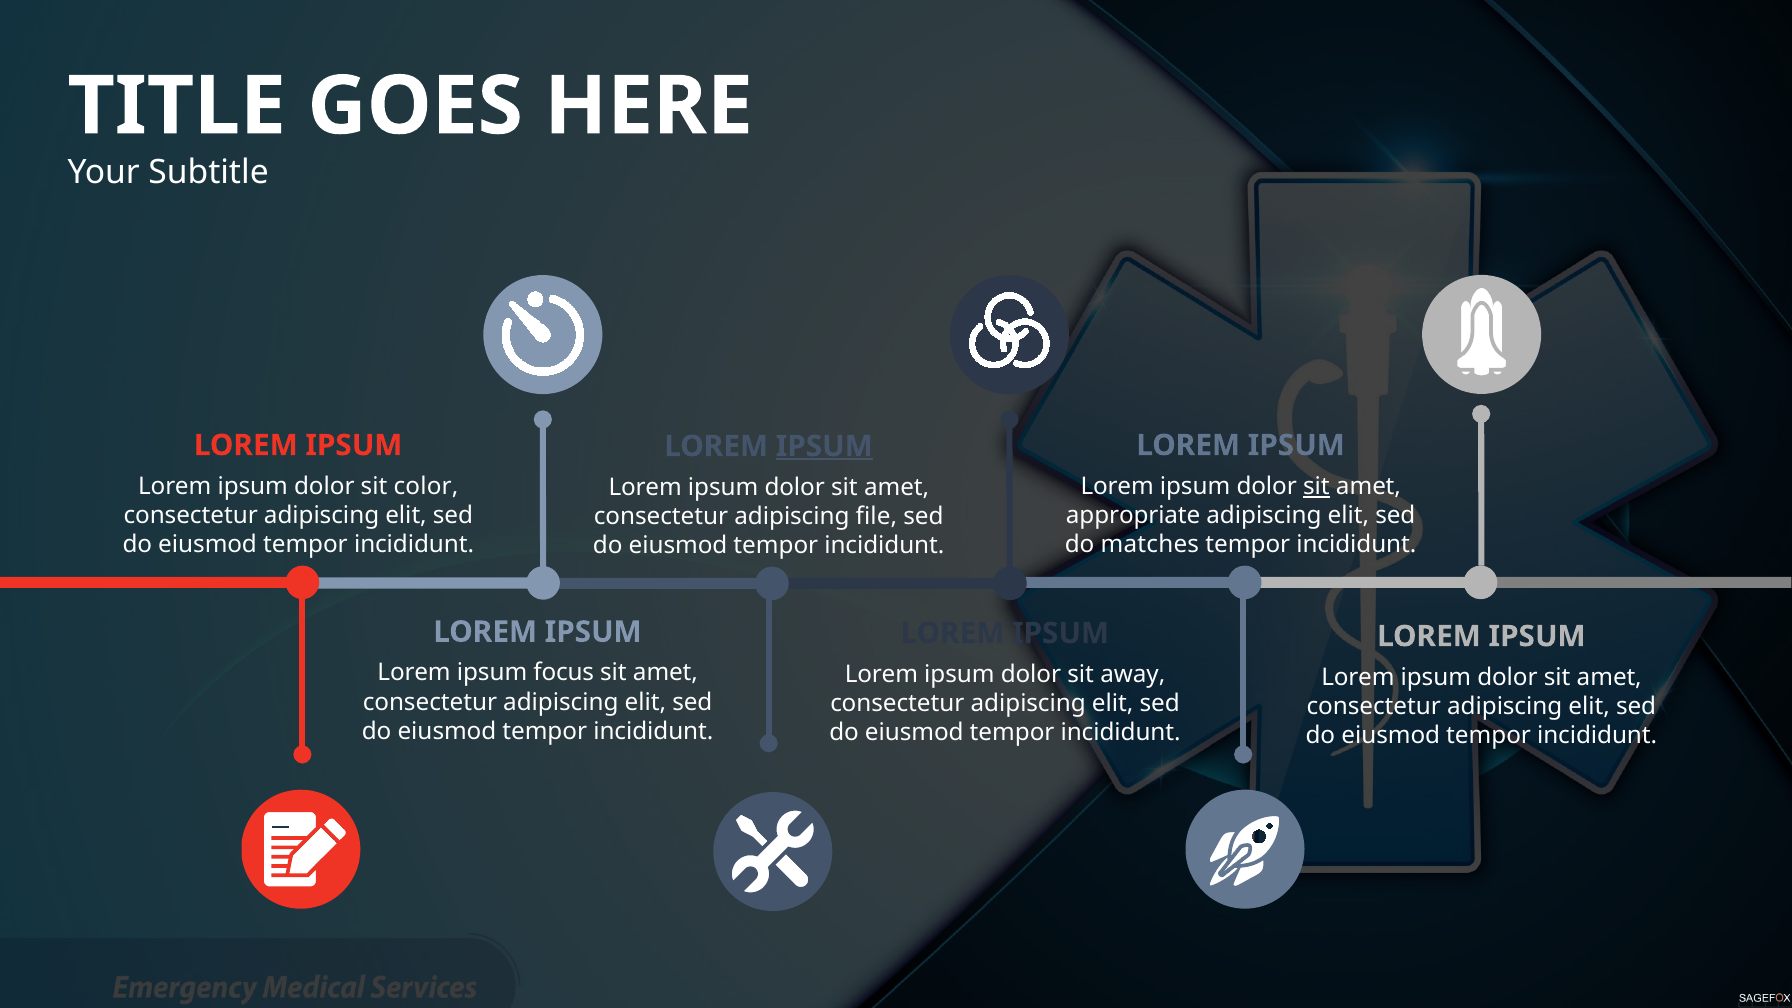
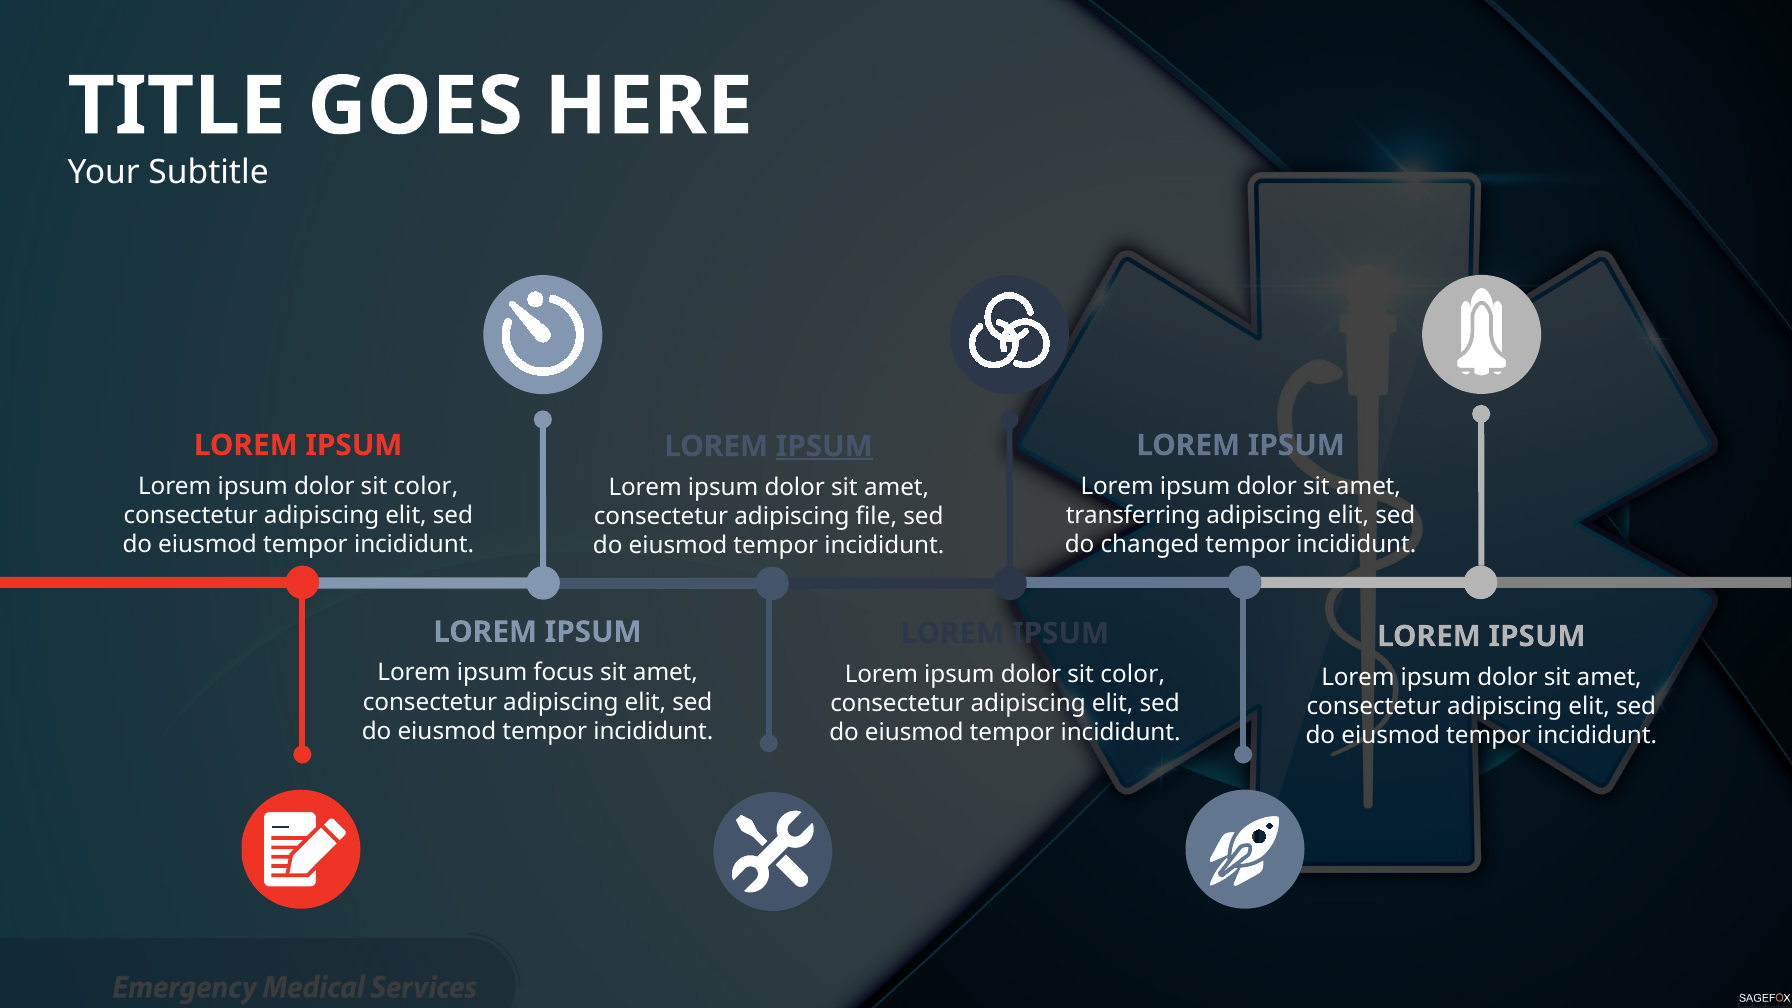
sit underline: present -> none (1316, 486)
appropriate: appropriate -> transferring (1133, 516)
matches: matches -> changed (1150, 545)
away: away -> color (1133, 674)
